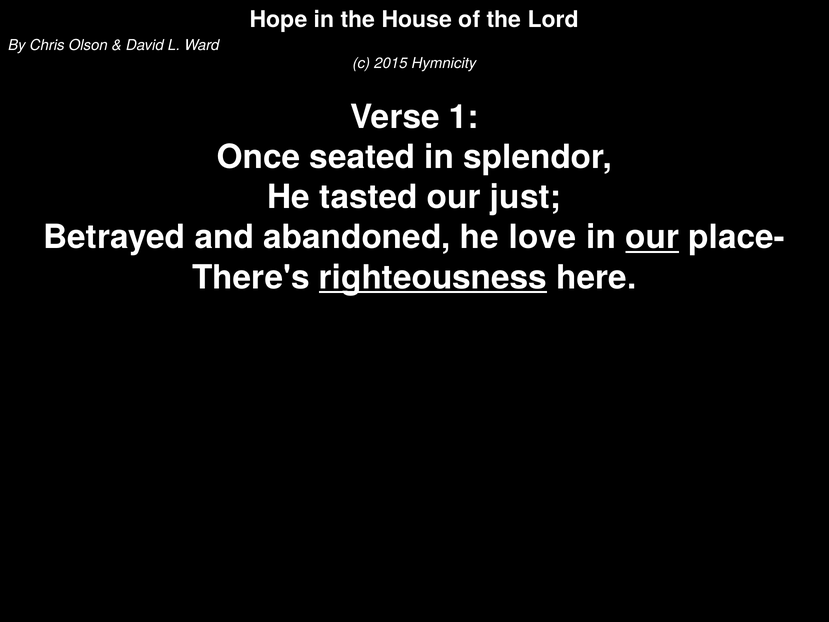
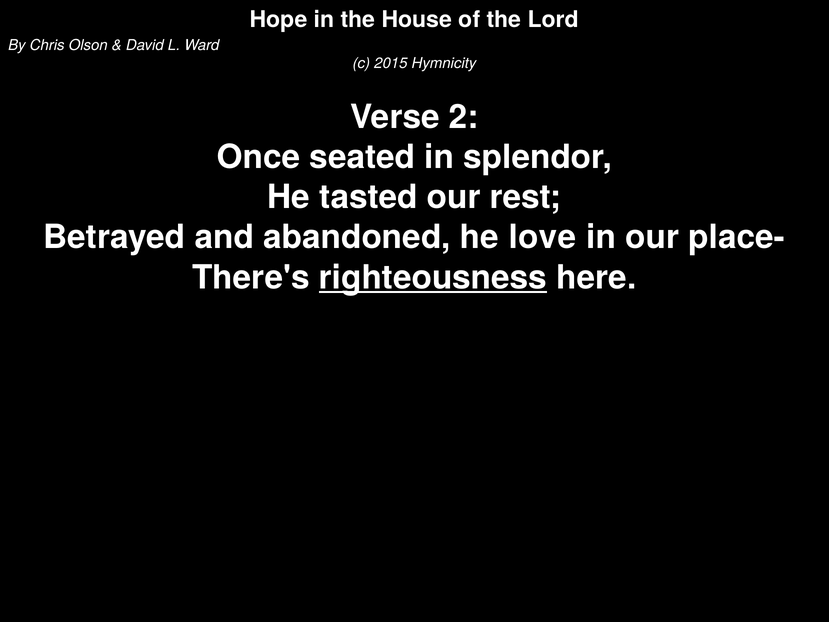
1: 1 -> 2 (464, 117)
just: just -> rest (526, 197)
our underline: present -> none (652, 237)
